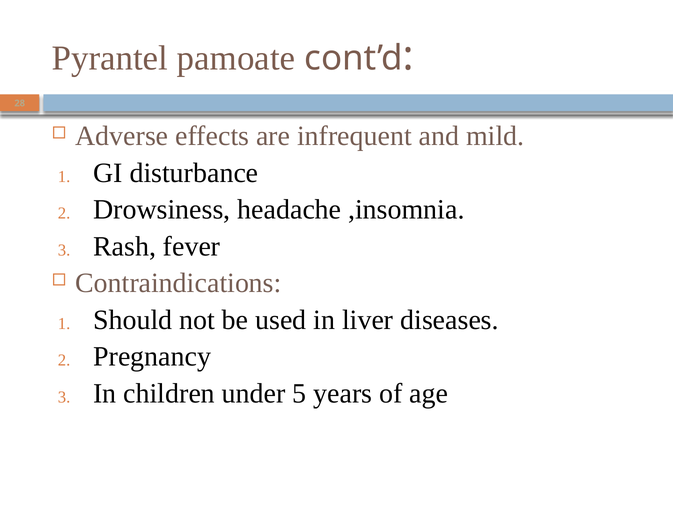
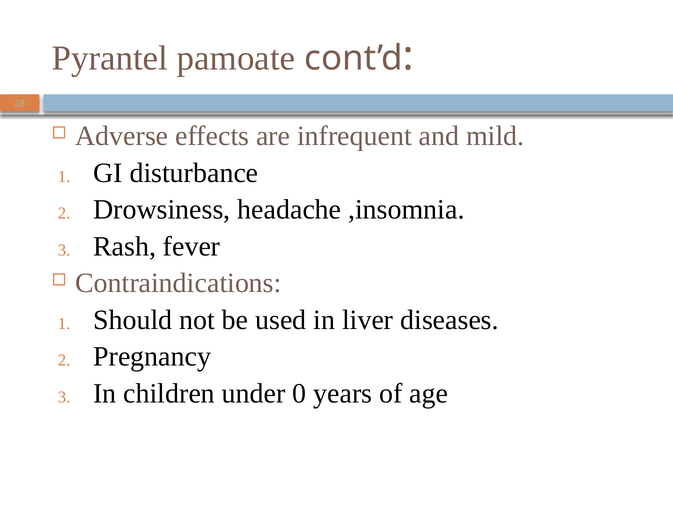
5: 5 -> 0 (299, 393)
